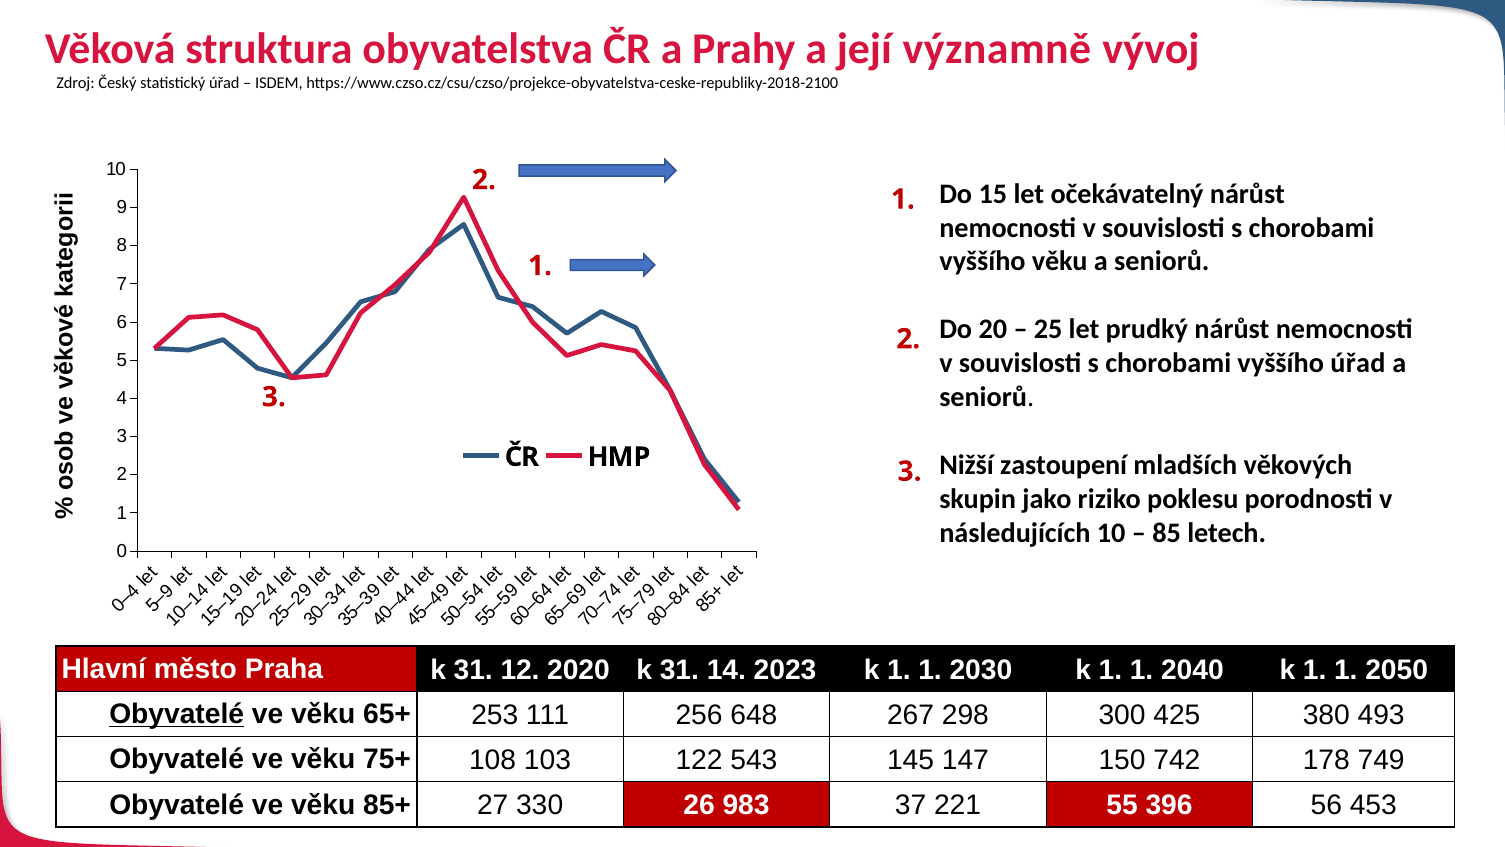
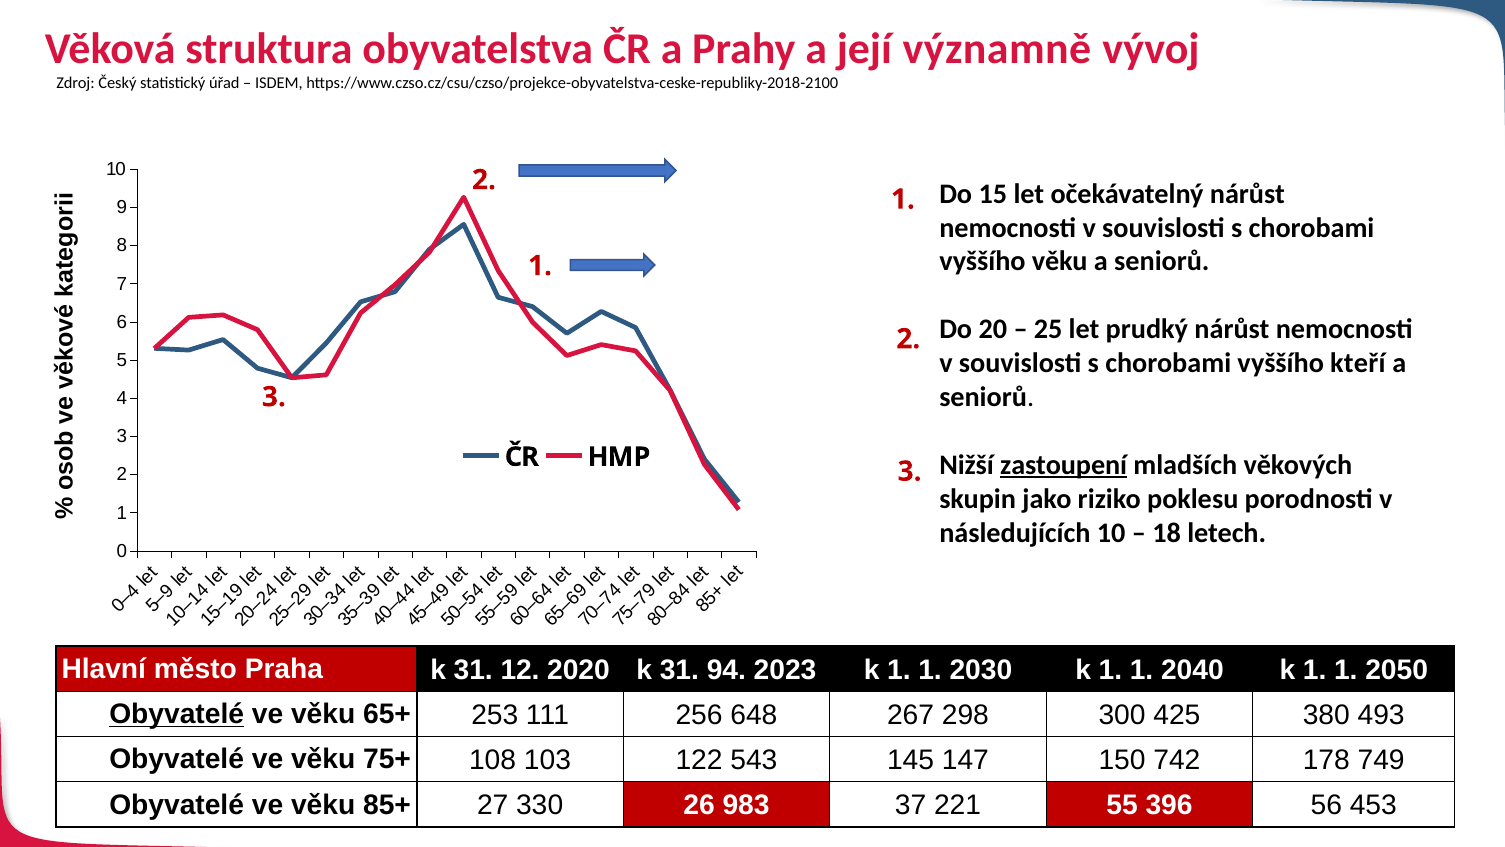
vyššího úřad: úřad -> kteří (1358, 363)
zastoupení underline: none -> present (1064, 465)
85: 85 -> 18 (1167, 532)
14: 14 -> 94 (726, 669)
